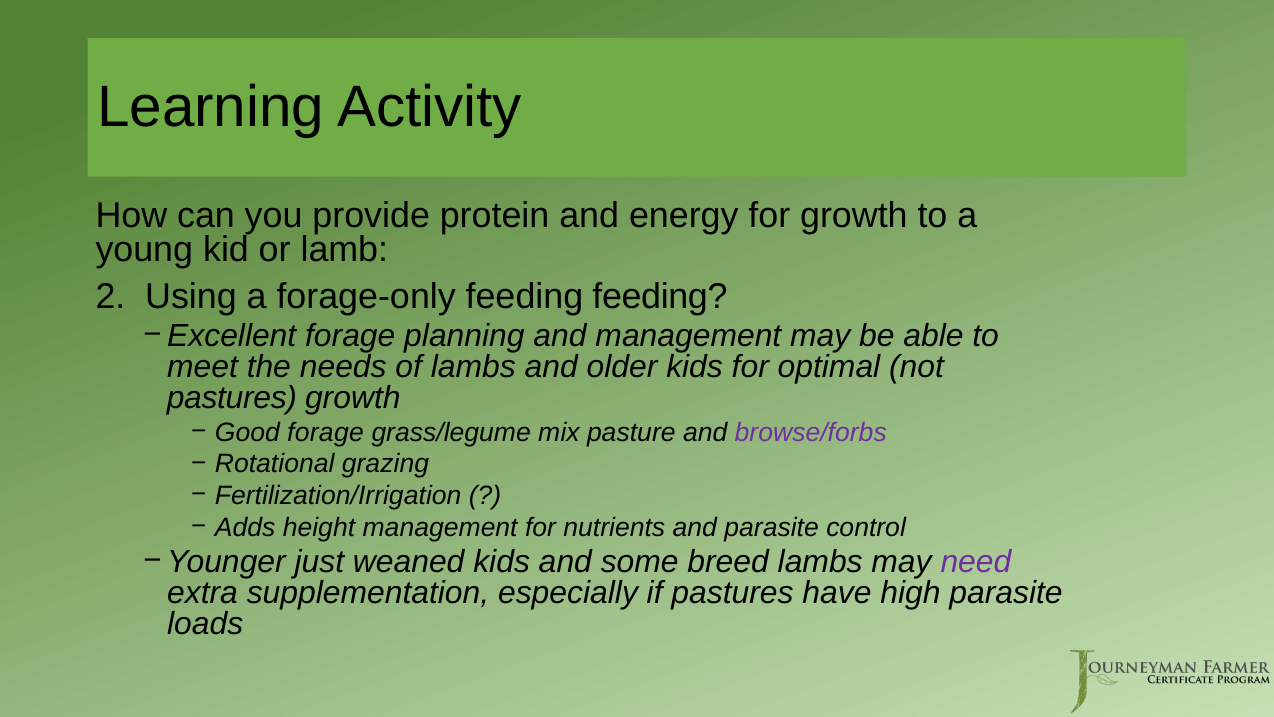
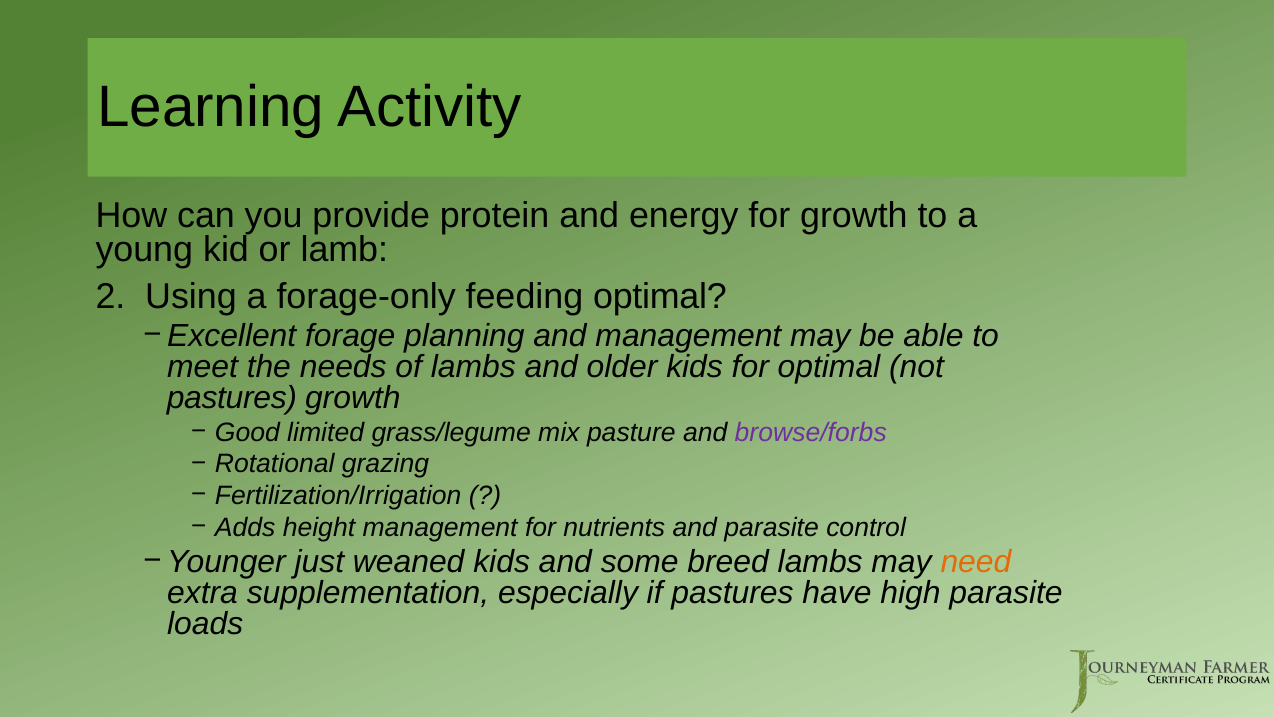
feeding feeding: feeding -> optimal (660, 297)
Good forage: forage -> limited (326, 432)
need colour: purple -> orange (976, 562)
